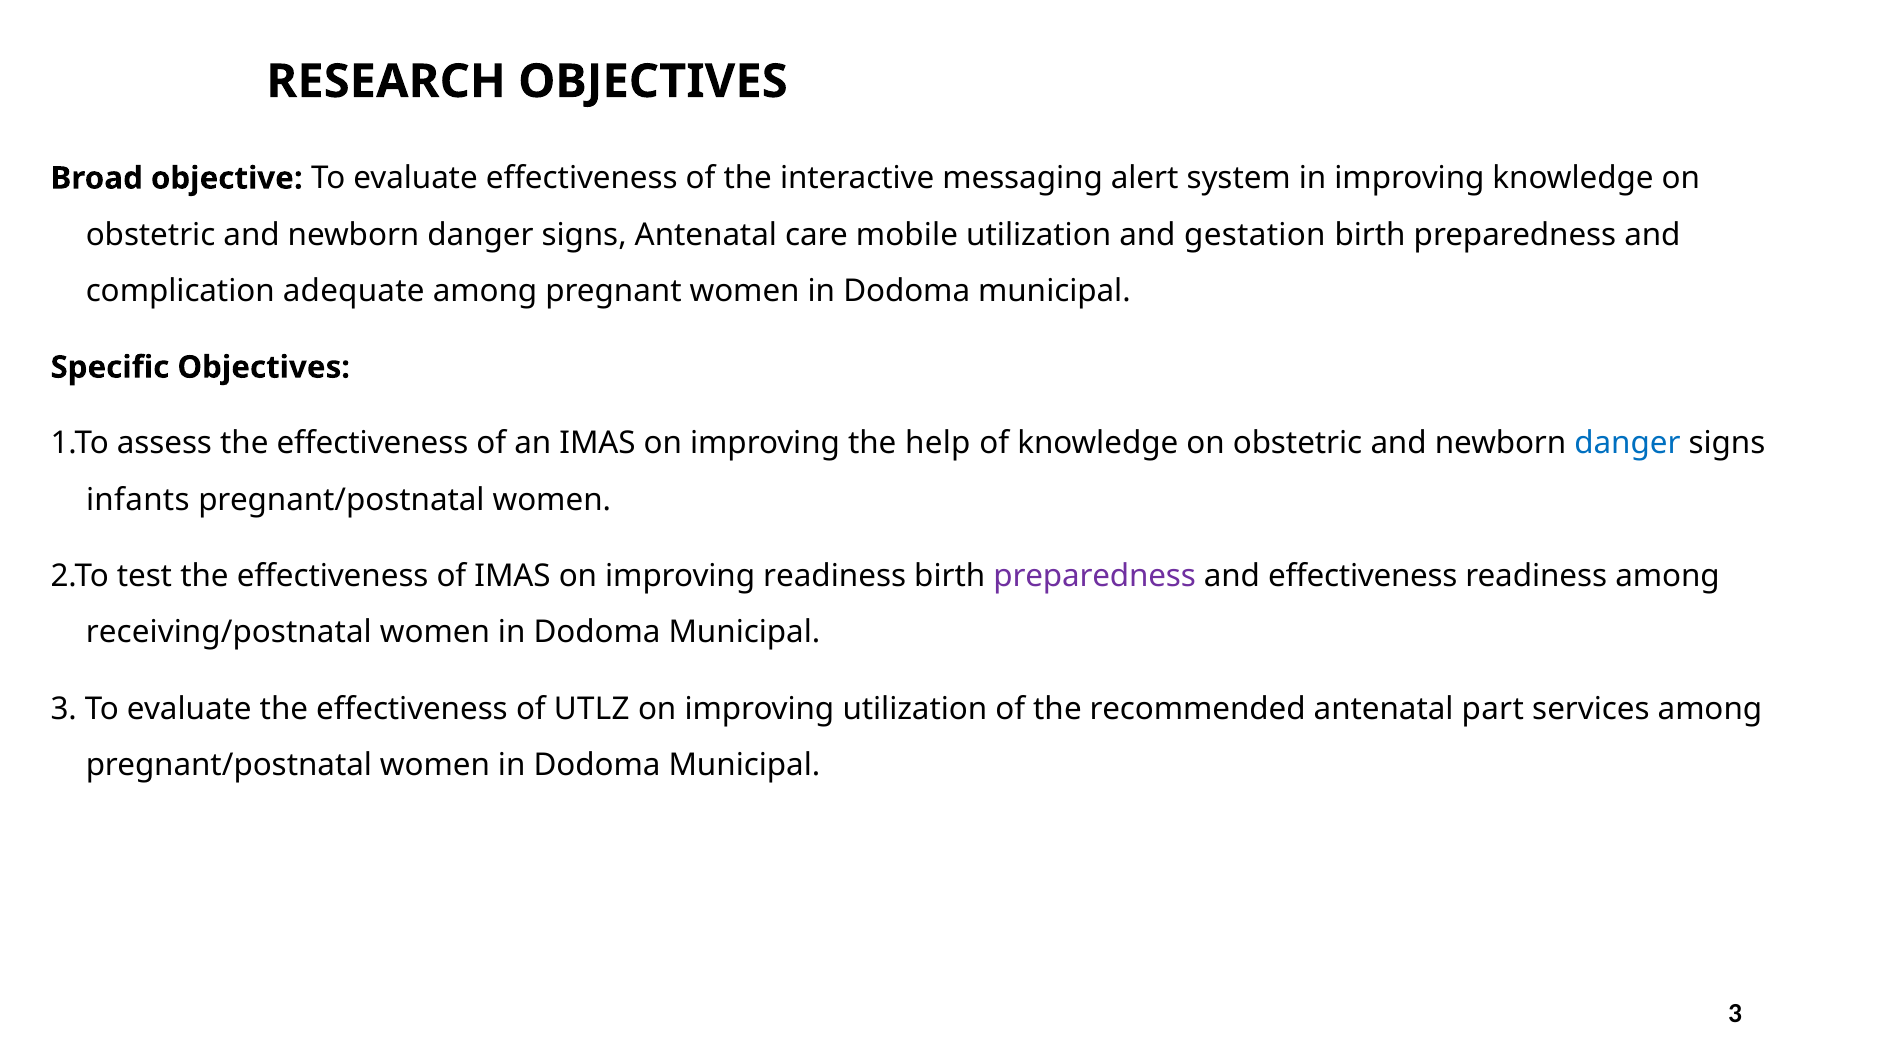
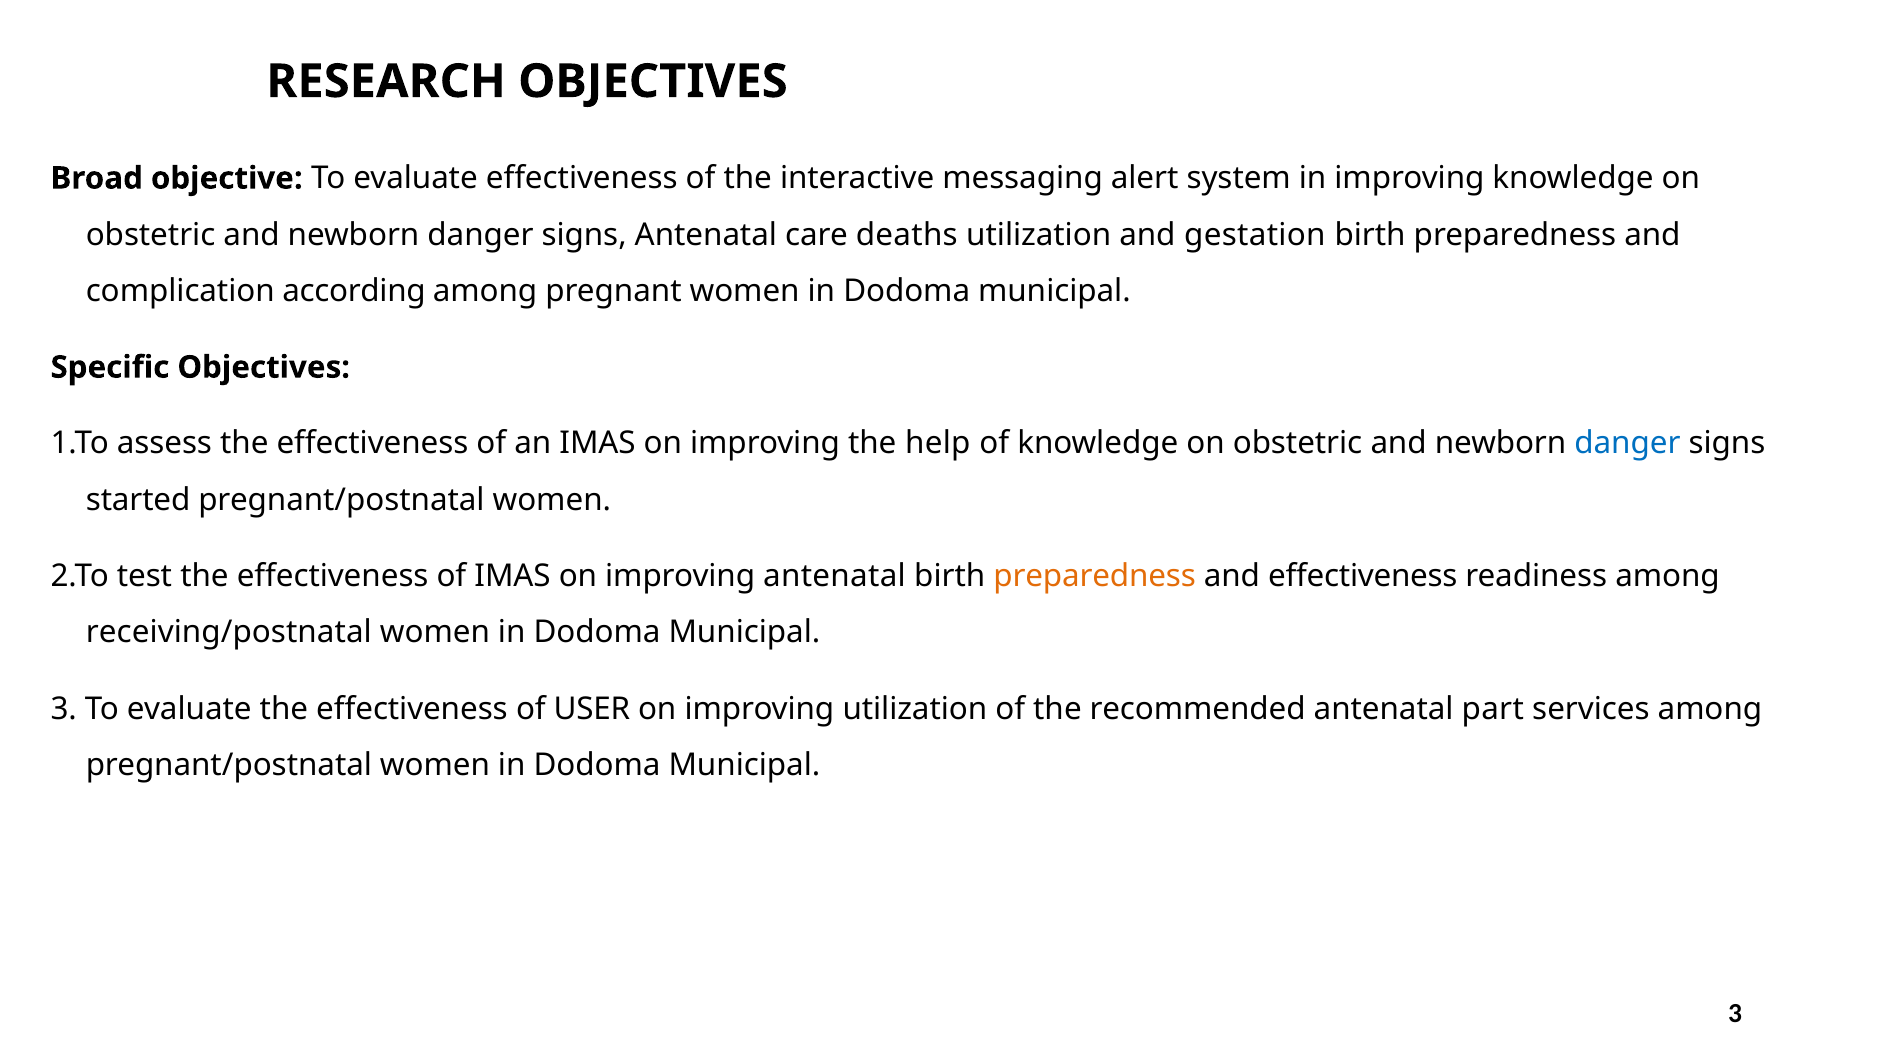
mobile: mobile -> deaths (907, 235)
adequate: adequate -> according (354, 291)
infants: infants -> started (138, 500)
improving readiness: readiness -> antenatal (834, 576)
preparedness colour: purple -> orange (1095, 576)
UTLZ: UTLZ -> USER (592, 709)
